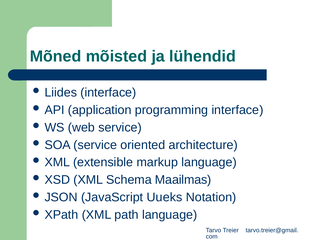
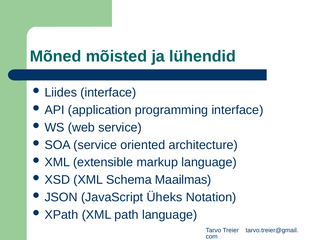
Uueks: Uueks -> Üheks (164, 197)
